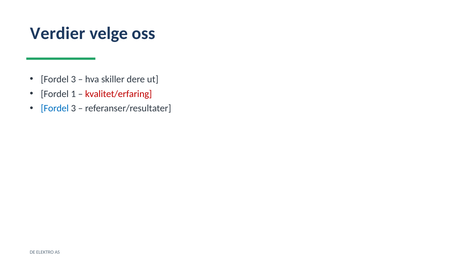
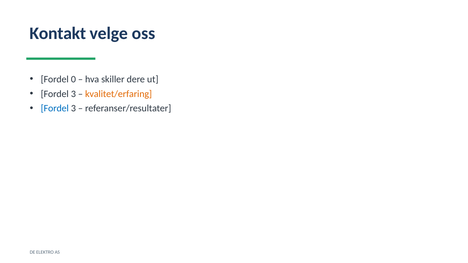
Verdier: Verdier -> Kontakt (58, 33)
3: 3 -> 0 (73, 79)
1: 1 -> 3 (73, 94)
kvalitet/erfaring colour: red -> orange (119, 94)
